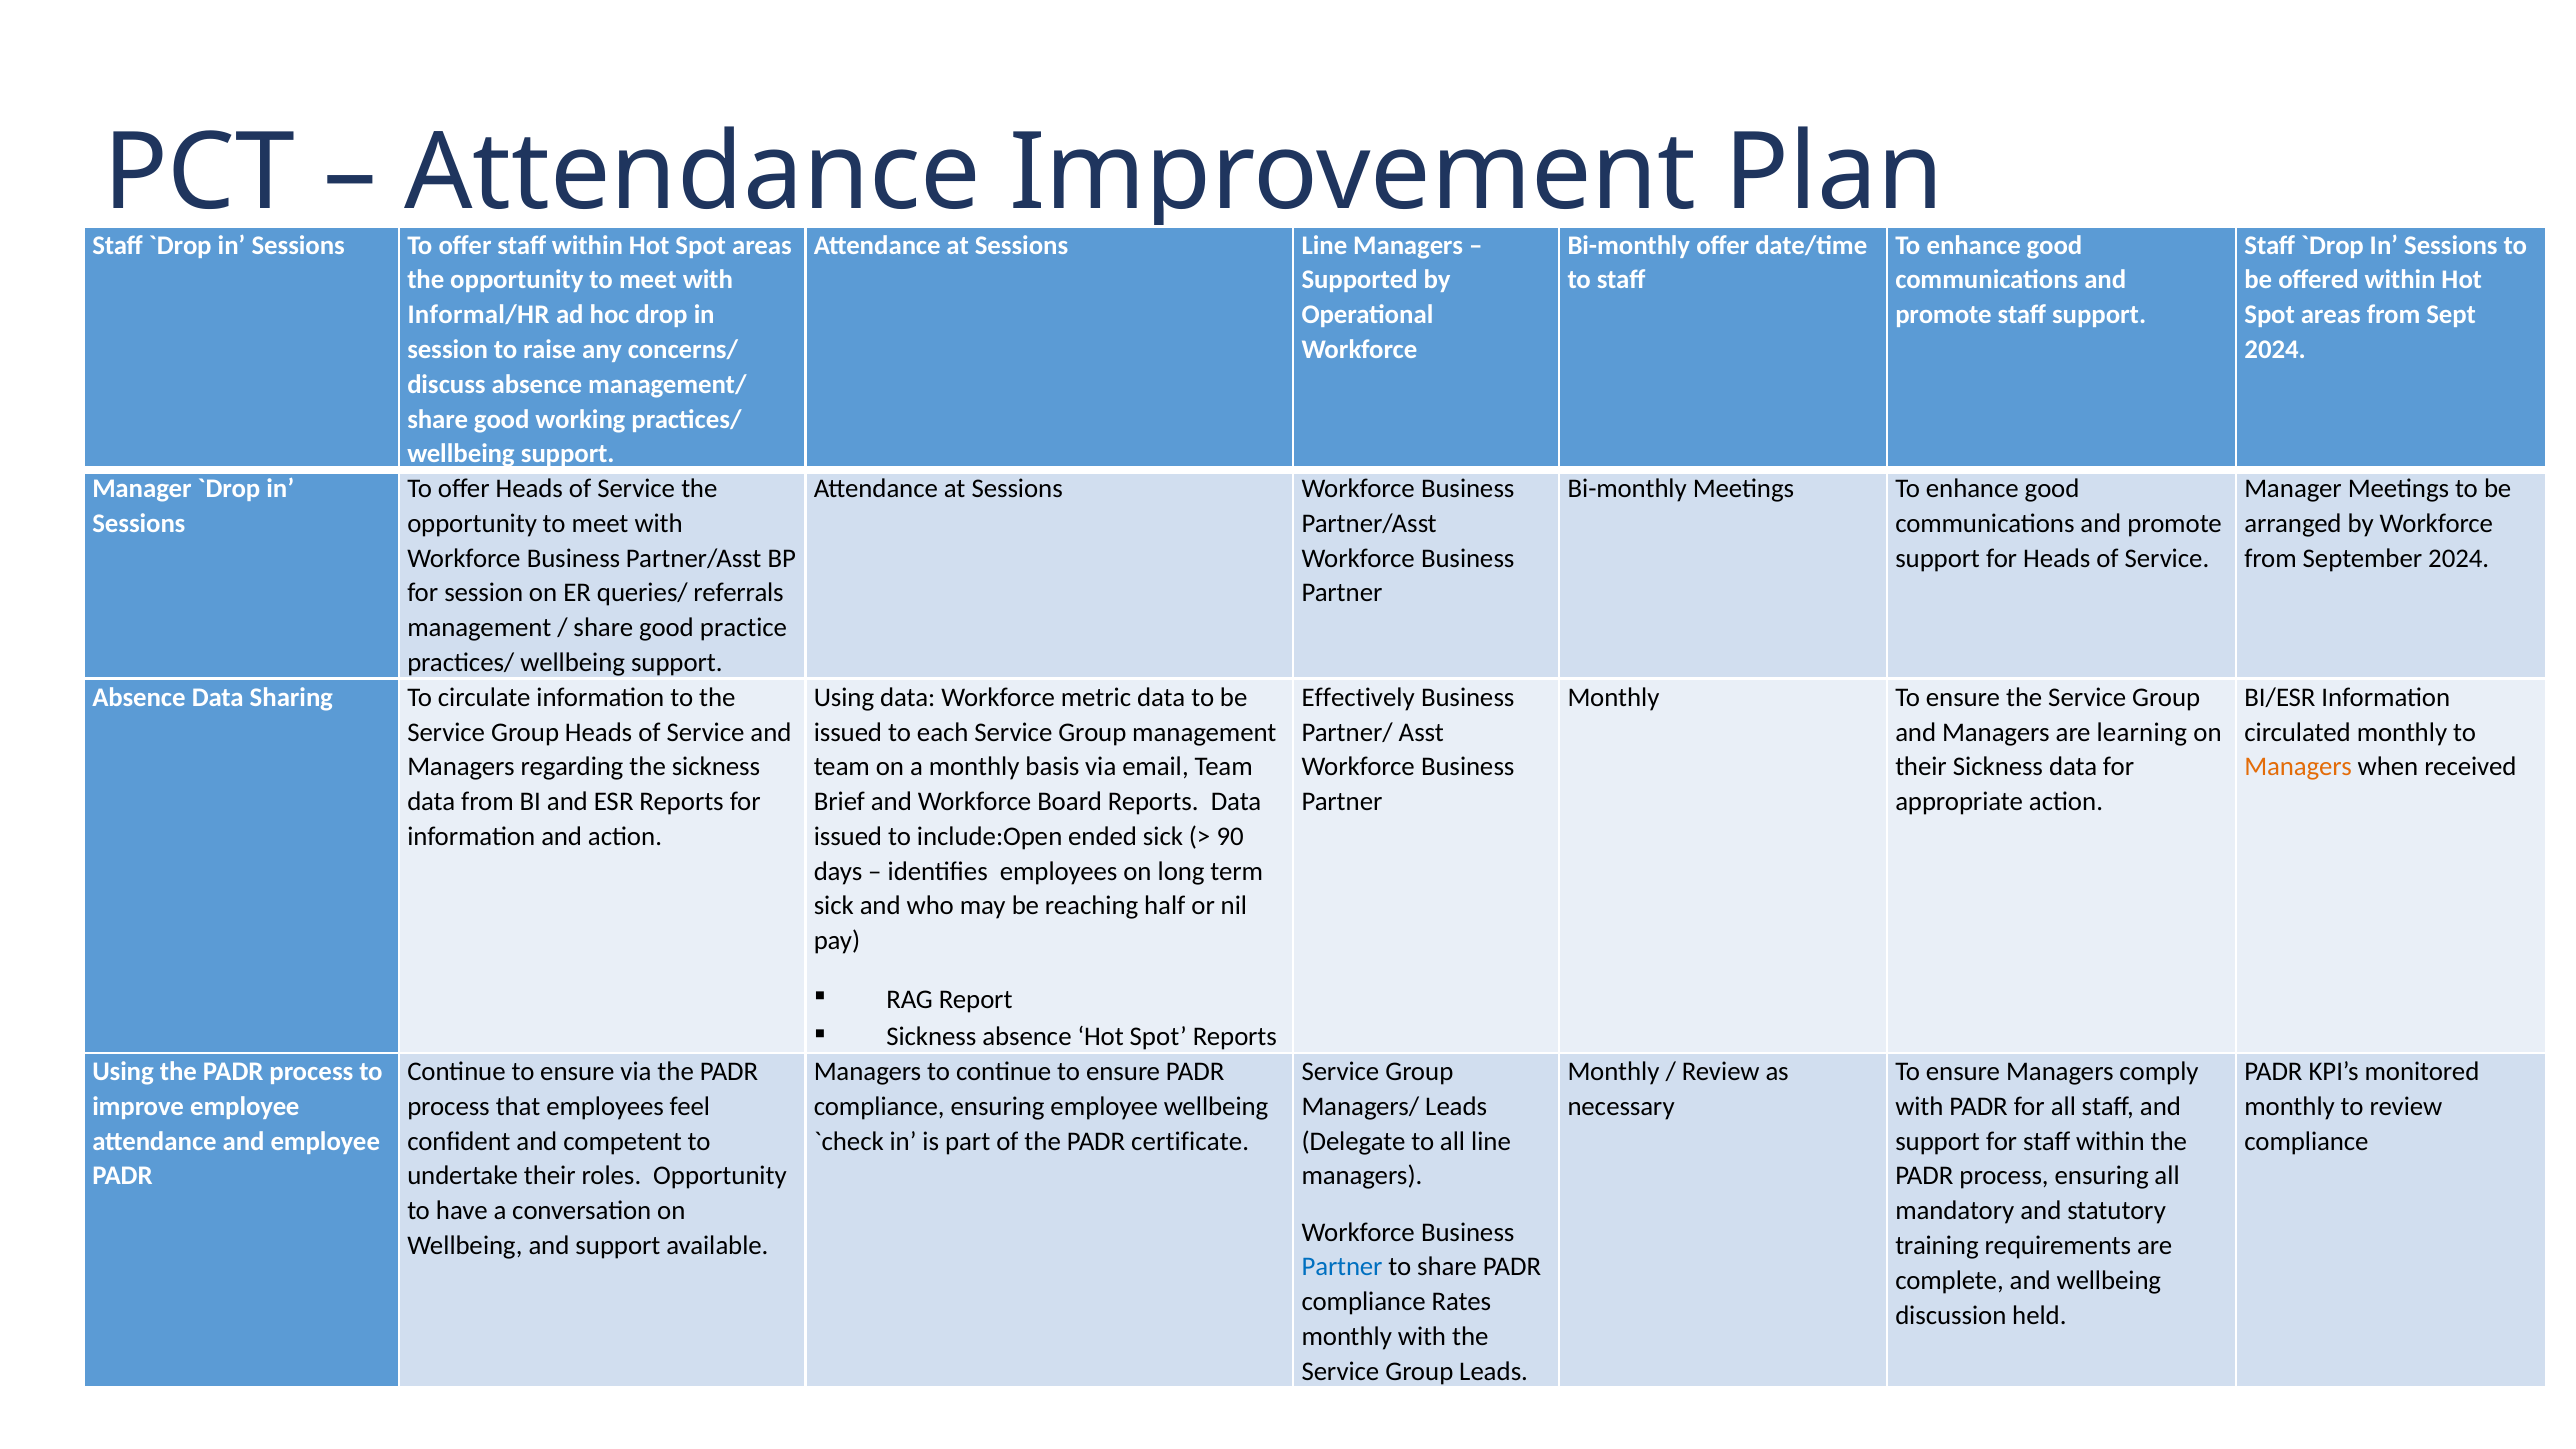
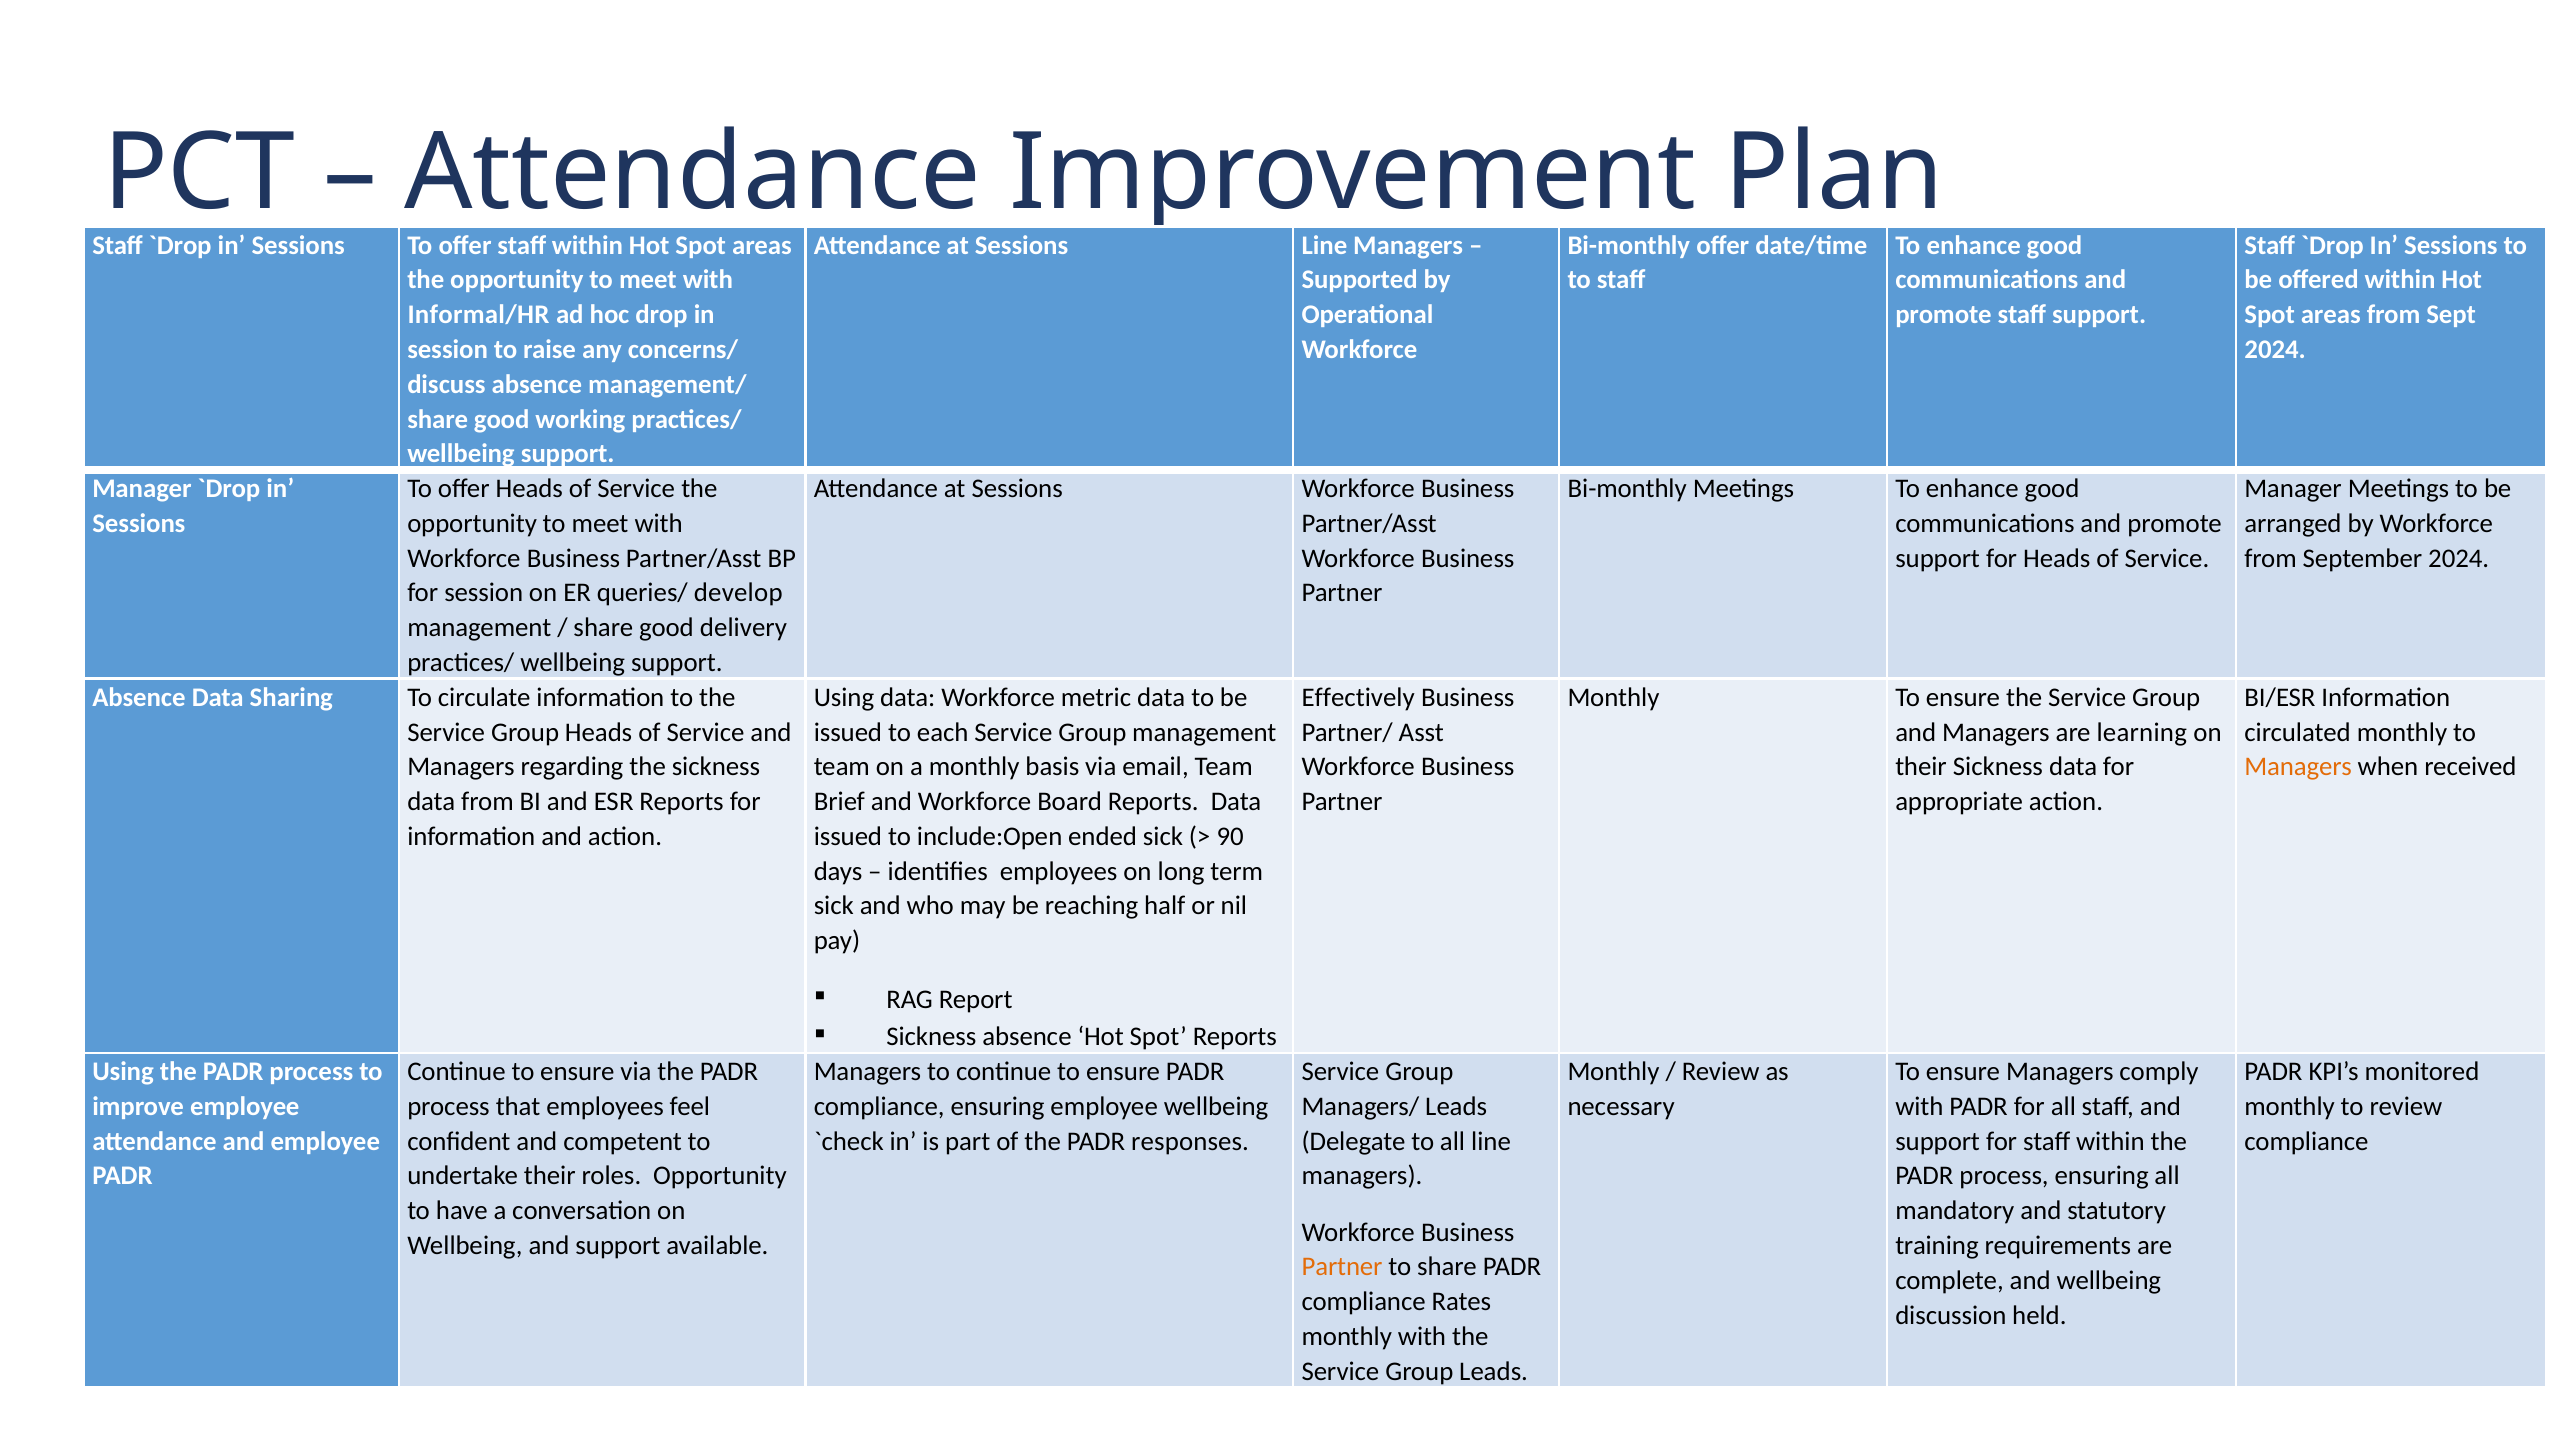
referrals: referrals -> develop (738, 593)
practice: practice -> delivery (743, 628)
certificate: certificate -> responses (1190, 1141)
Partner colour: blue -> orange (1342, 1267)
